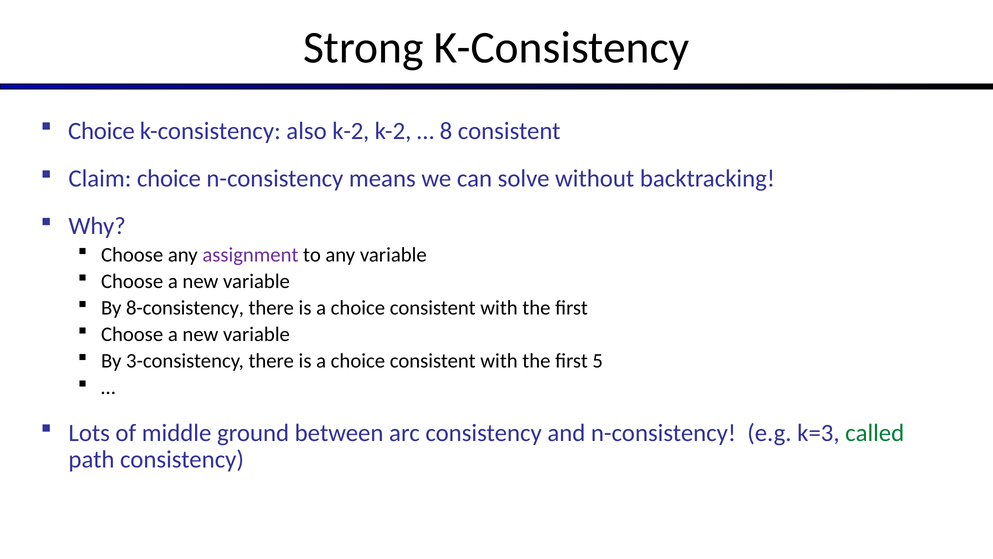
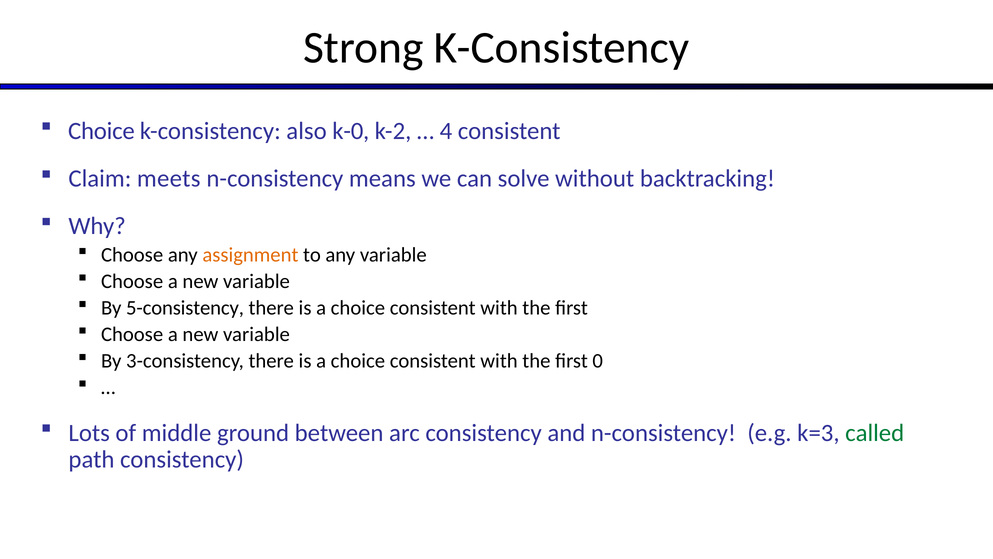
also k-2: k-2 -> k-0 (351, 131)
8: 8 -> 4 (446, 131)
Claim choice: choice -> meets (169, 178)
assignment colour: purple -> orange (250, 255)
8-consistency: 8-consistency -> 5-consistency (185, 308)
5: 5 -> 0 (598, 361)
